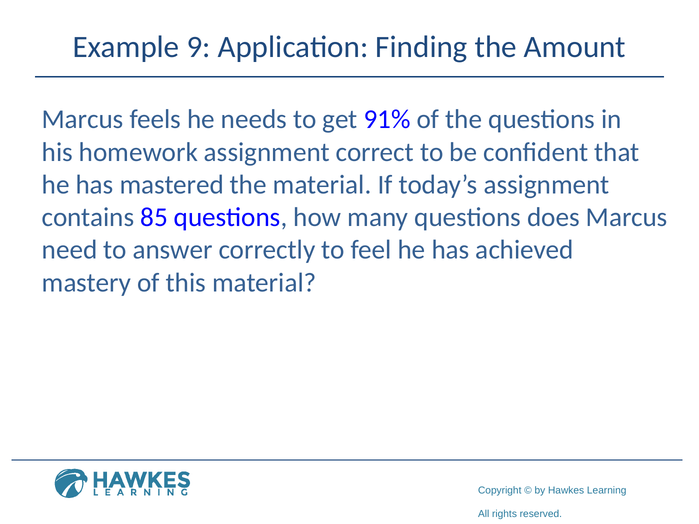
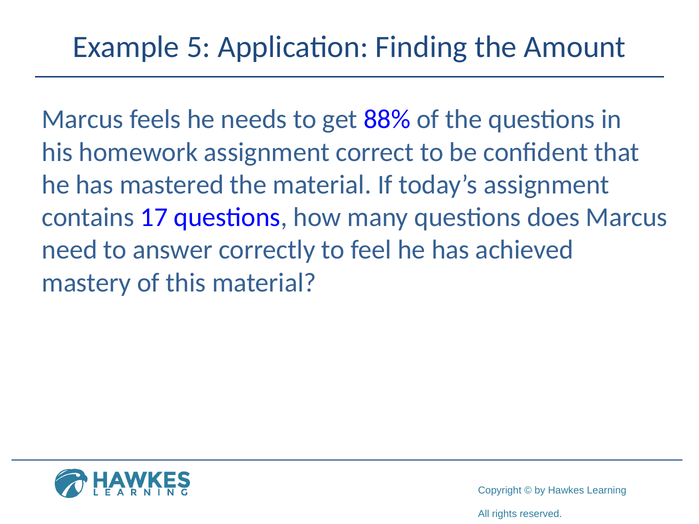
9: 9 -> 5 (199, 47)
91%: 91% -> 88% (387, 120)
85: 85 -> 17 (154, 217)
